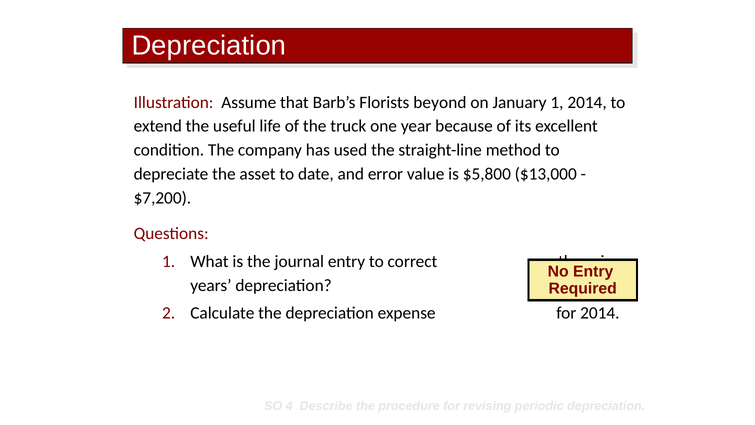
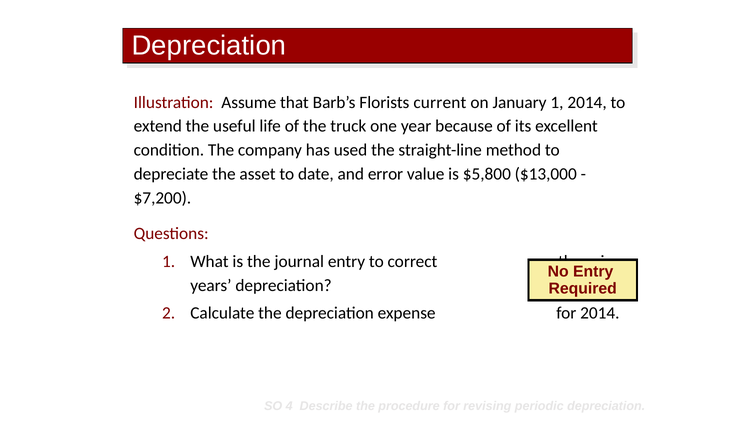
beyond: beyond -> current (440, 102)
